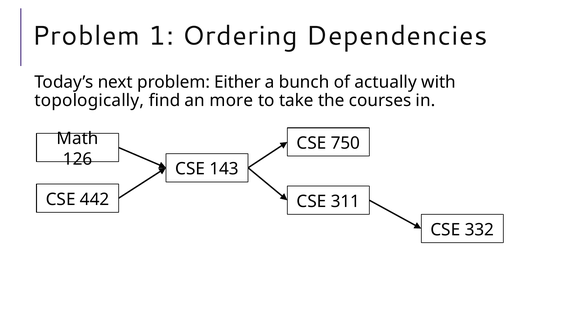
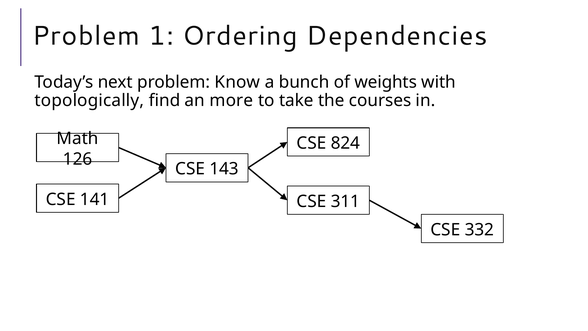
Either: Either -> Know (237, 82)
actually: actually -> weights (386, 82)
750: 750 -> 824 (345, 143)
442: 442 -> 141 (95, 199)
